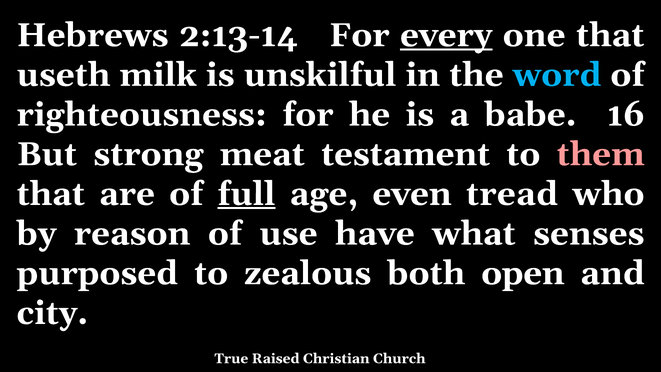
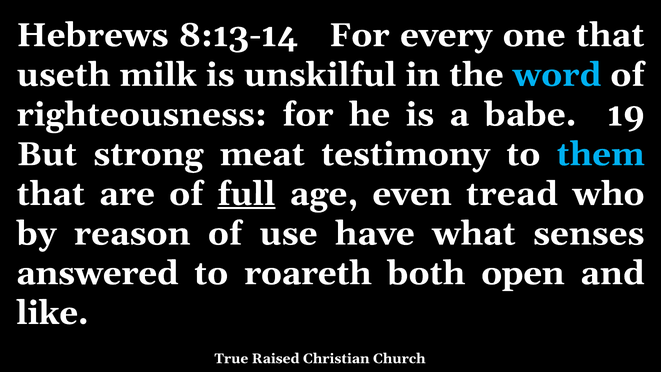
2:13-14: 2:13-14 -> 8:13-14 (239, 35)
every underline: present -> none (446, 35)
16: 16 -> 19 (626, 115)
testament: testament -> testimony (406, 154)
them colour: pink -> light blue (601, 154)
purposed: purposed -> answered (97, 273)
zealous: zealous -> roareth (308, 273)
city: city -> like (52, 313)
